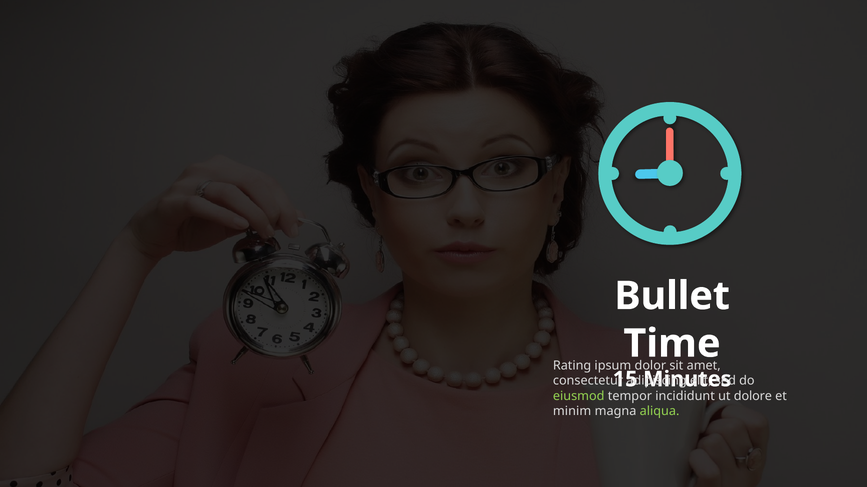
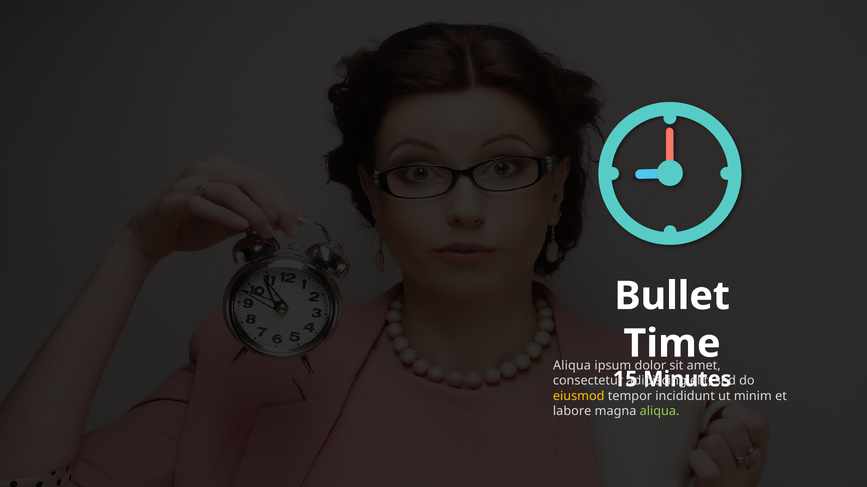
Rating: Rating -> Aliqua (572, 366)
eiusmod colour: light green -> yellow (579, 397)
dolore: dolore -> minim (753, 397)
minim: minim -> labore (572, 412)
